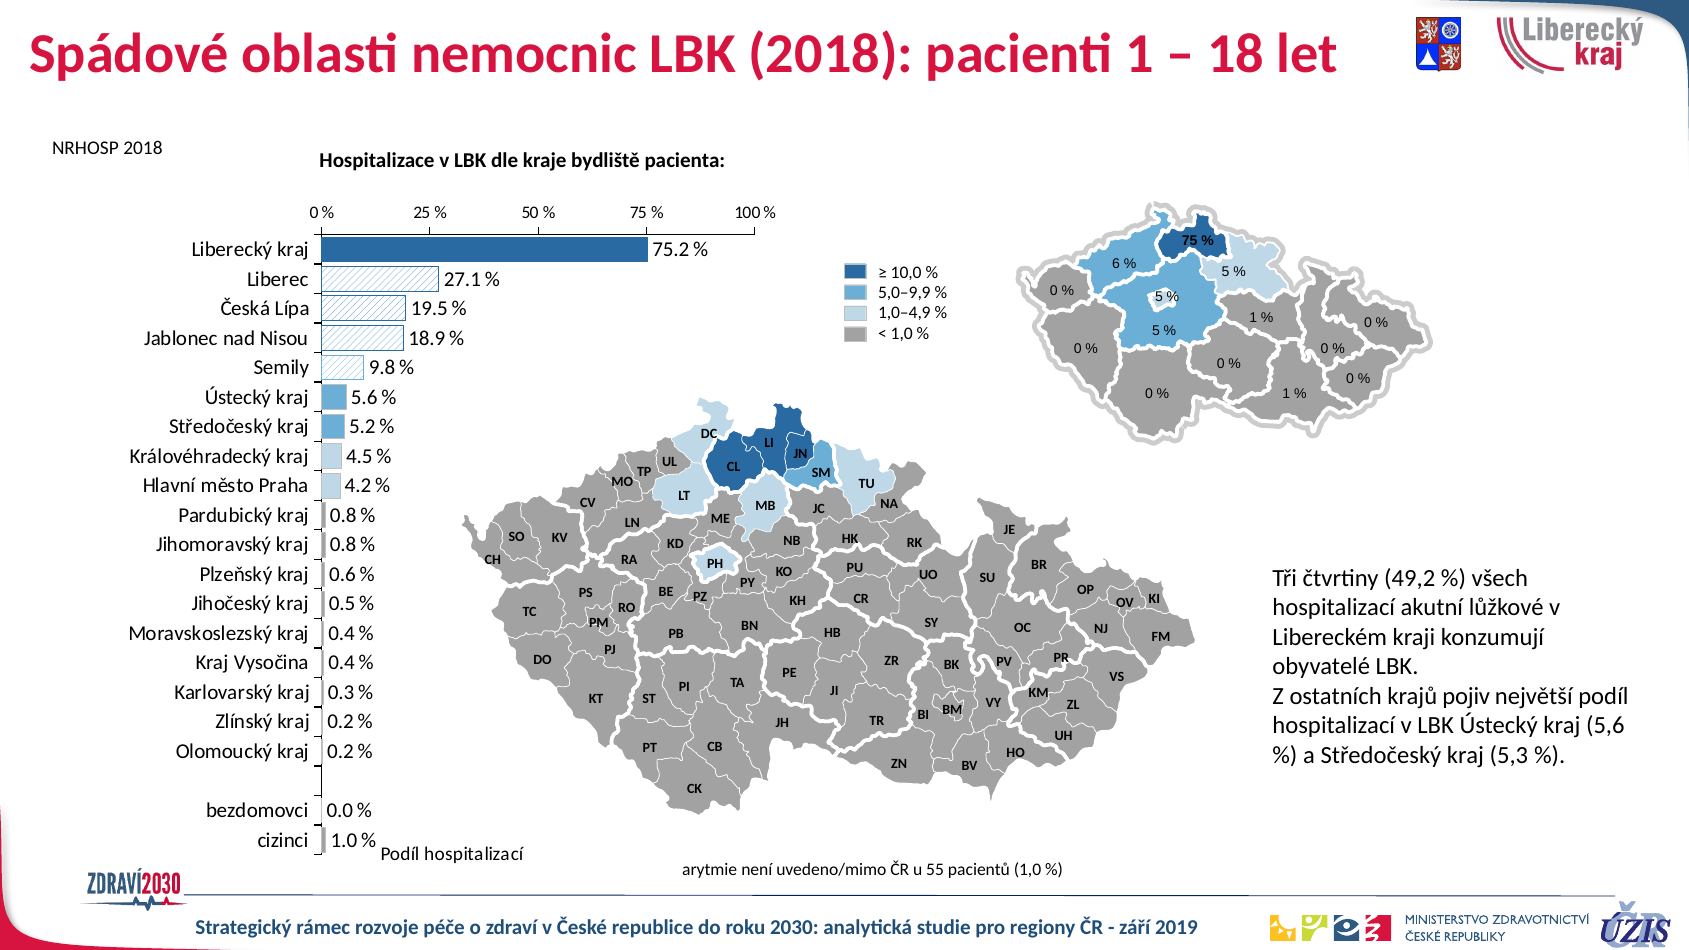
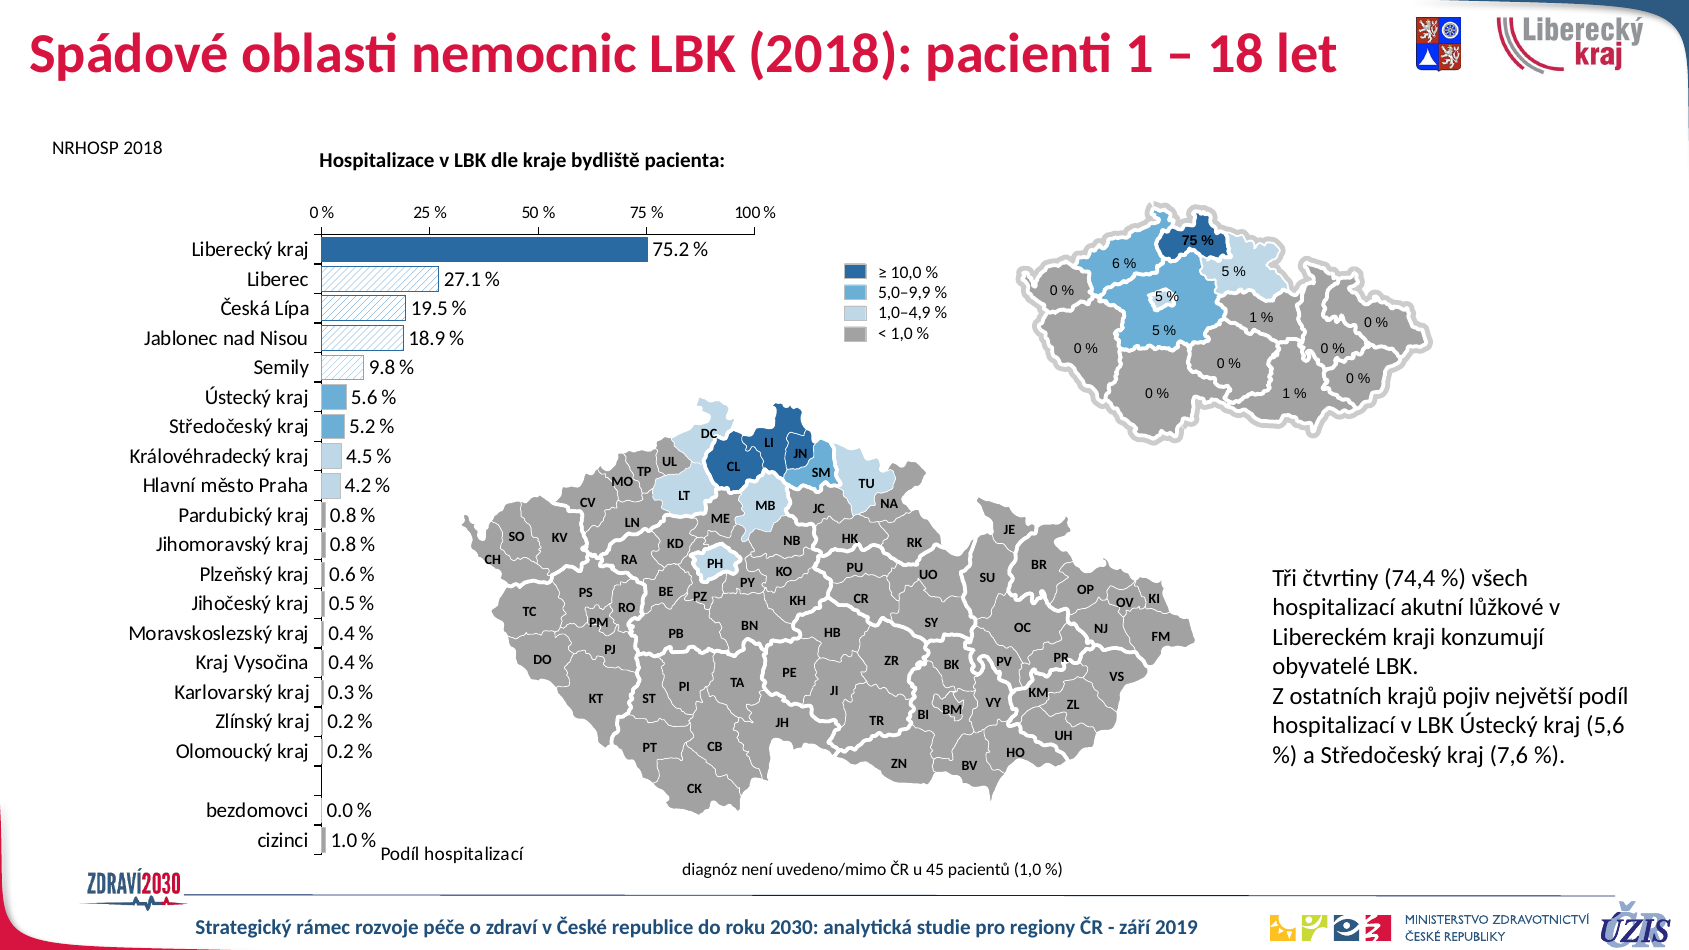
49,2: 49,2 -> 74,4 (1410, 578)
5,3: 5,3 -> 7,6 (1509, 755)
arytmie: arytmie -> diagnóz (710, 870)
55: 55 -> 45 (935, 870)
